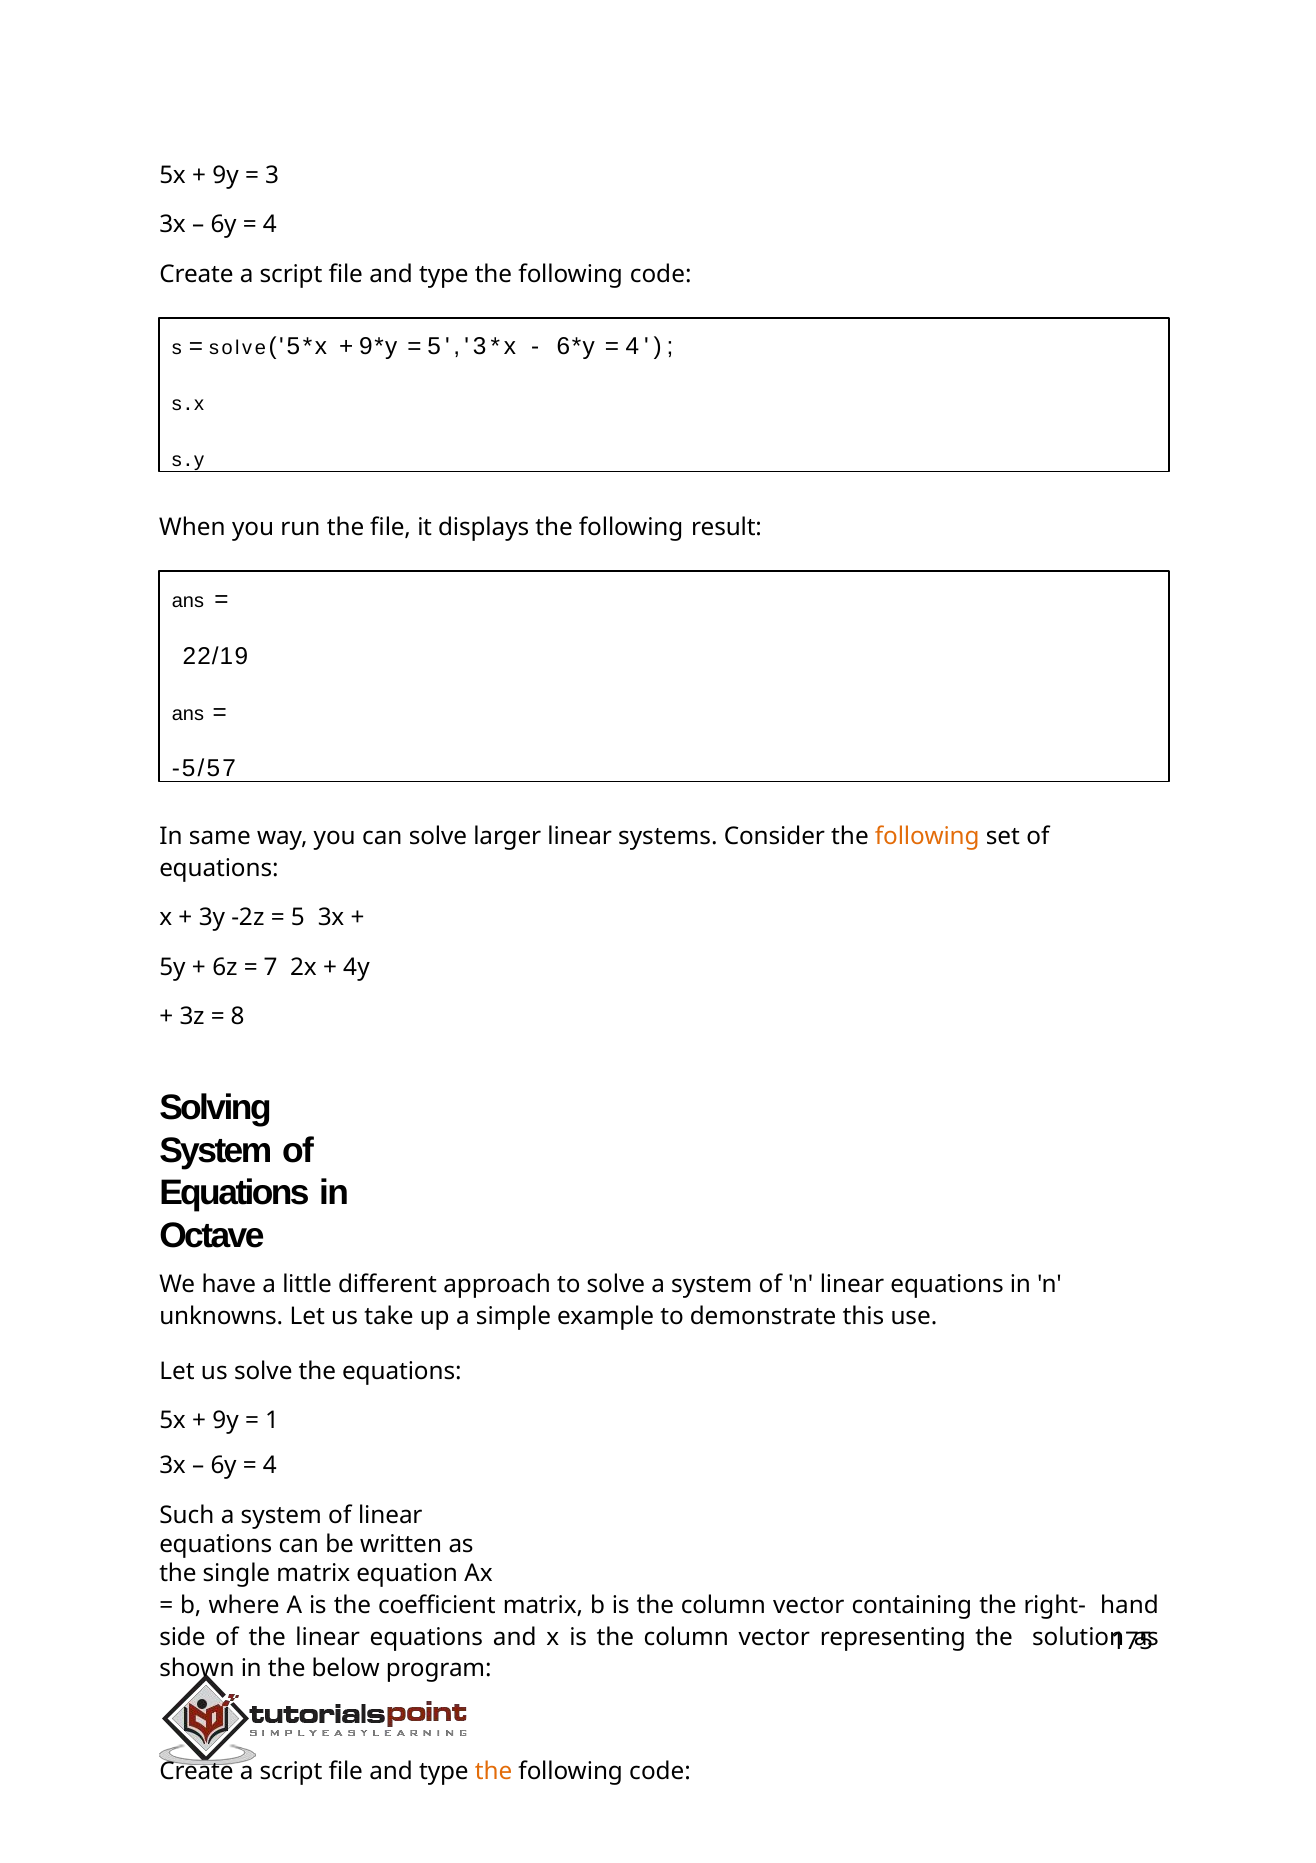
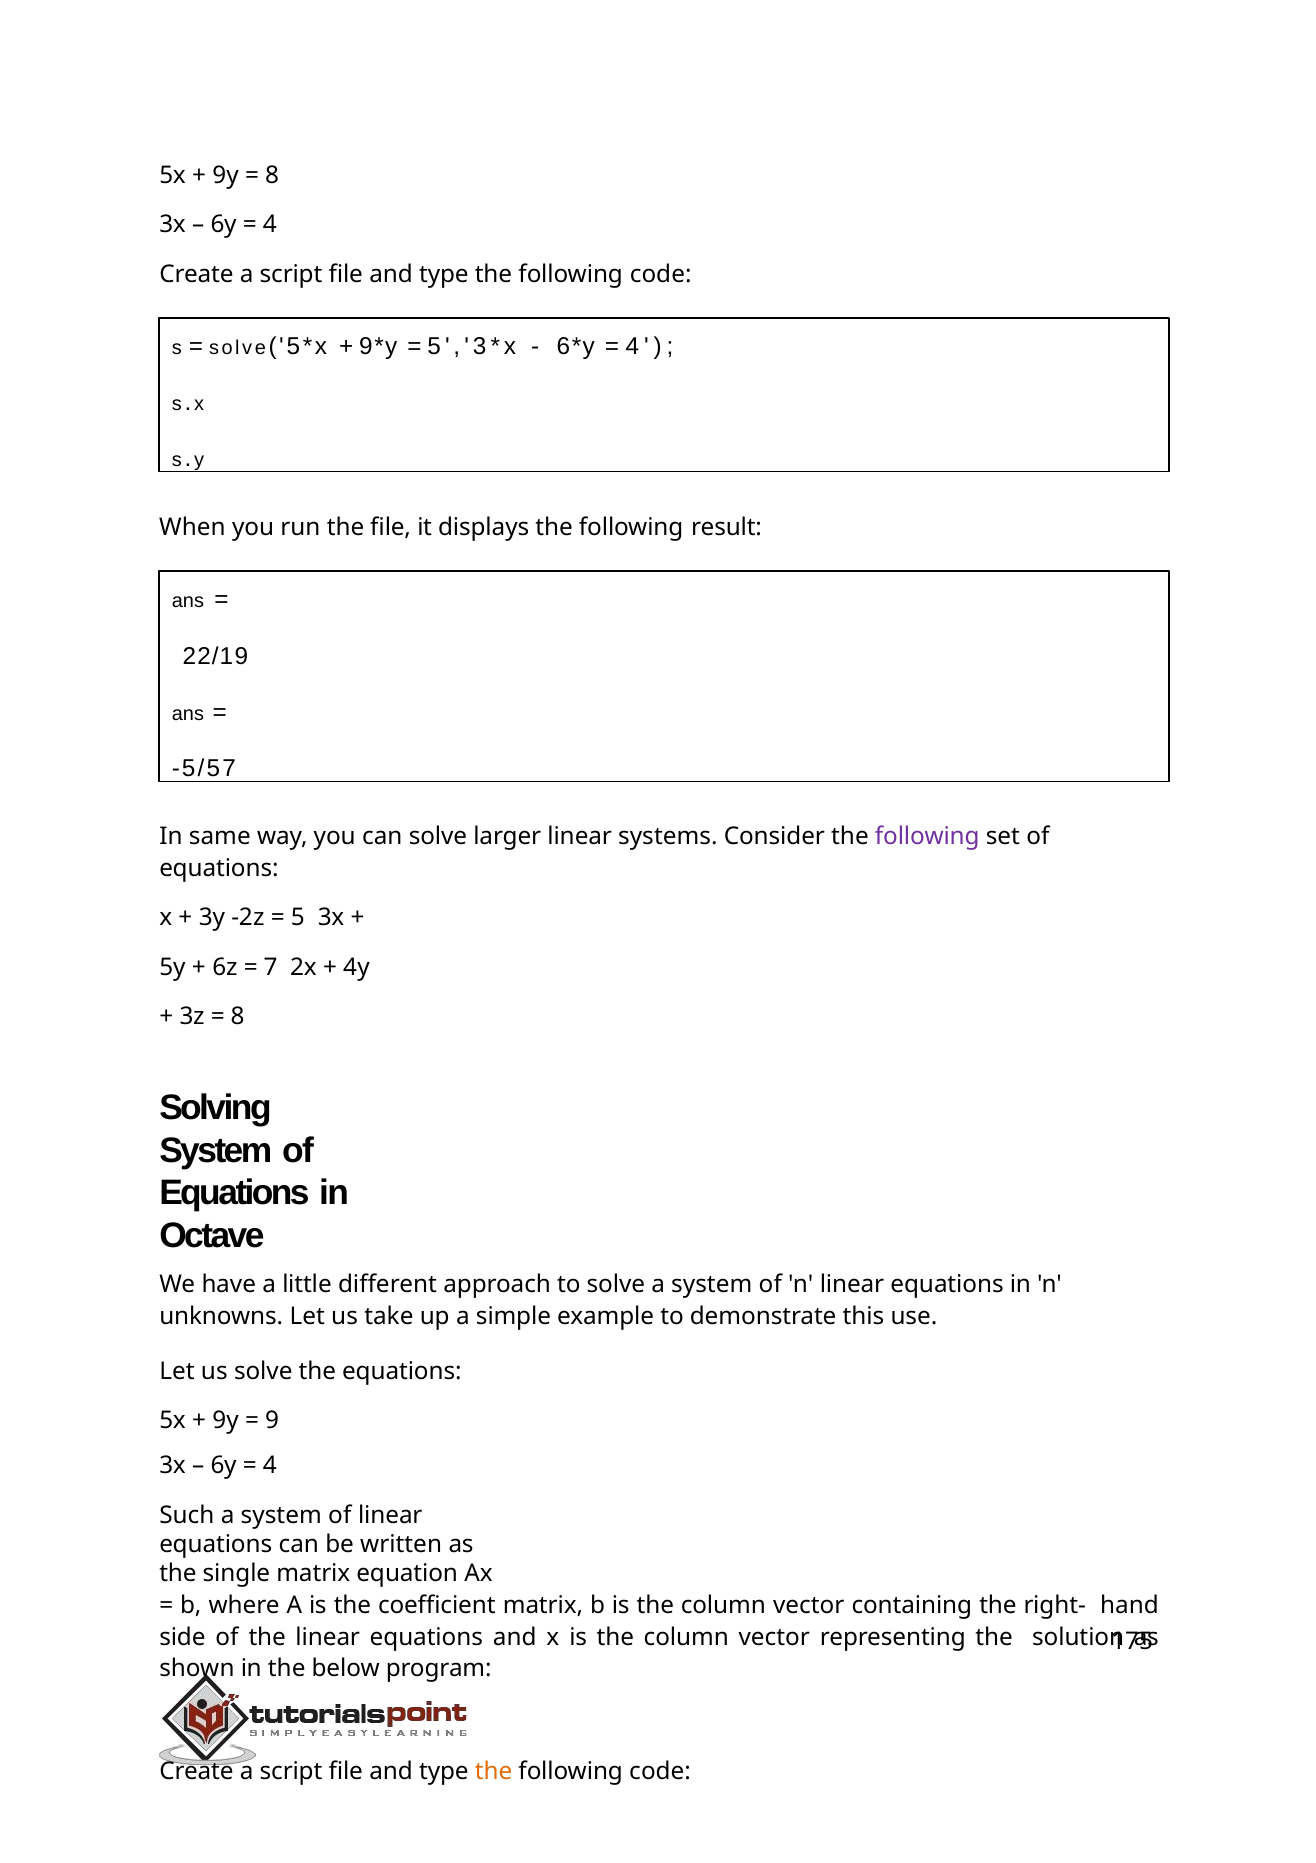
3: 3 -> 8 (272, 175)
following colour: orange -> purple (927, 836)
1: 1 -> 9 (272, 1420)
